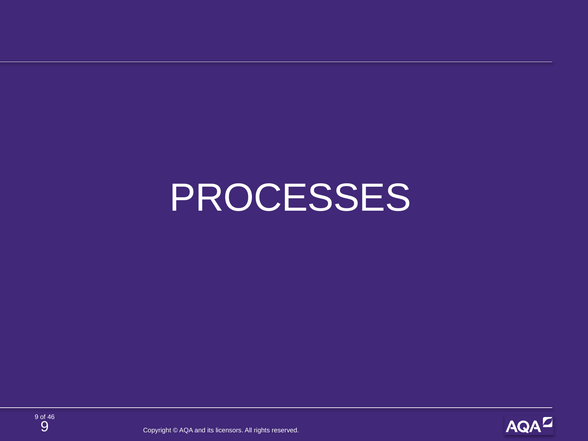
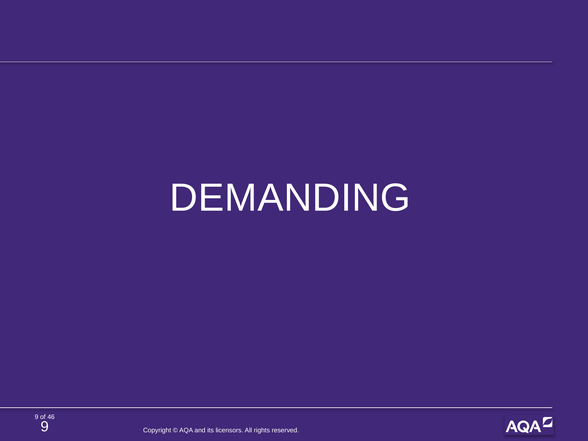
PROCESSES: PROCESSES -> DEMANDING (290, 198)
